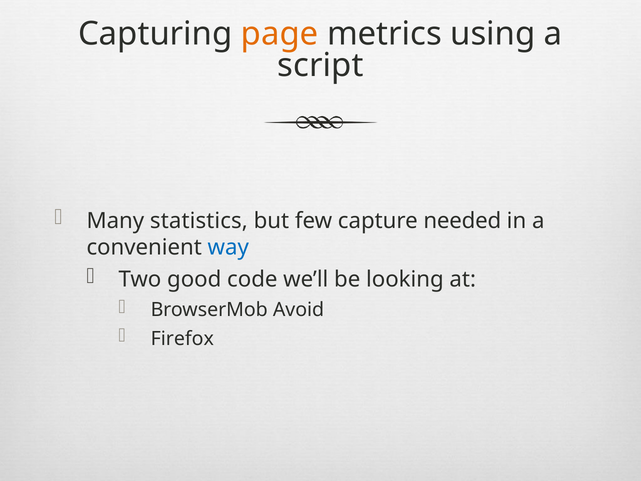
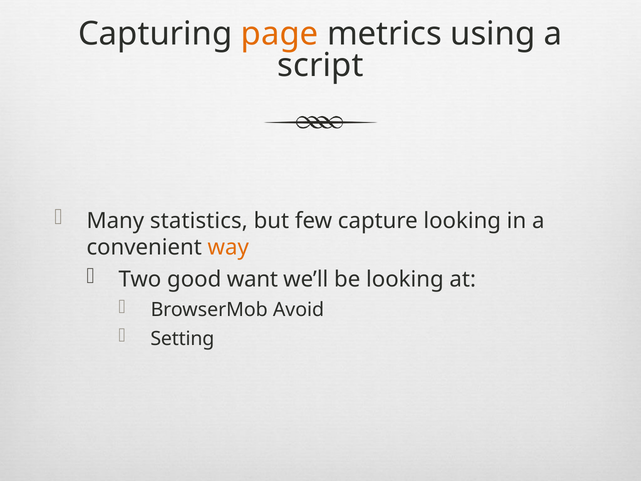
capture needed: needed -> looking (462, 221)
way colour: blue -> orange (228, 247)
code: code -> want (252, 279)
Firefox: Firefox -> Setting (182, 338)
